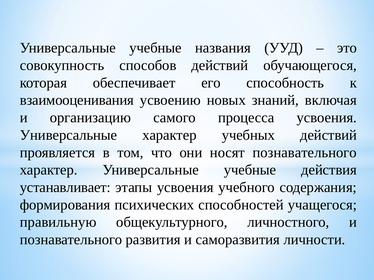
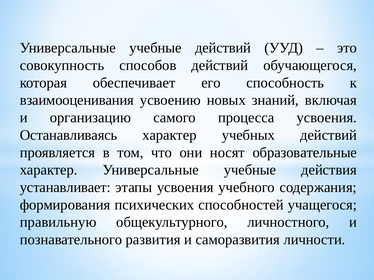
учебные названия: названия -> действий (223, 48)
Универсальные: Универсальные -> Останавливаясь (69, 135)
носят познавательного: познавательного -> образовательные (305, 153)
